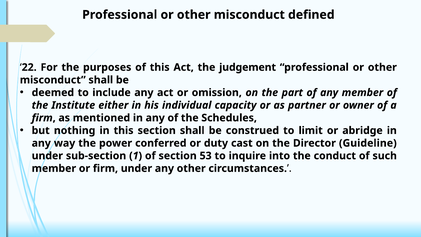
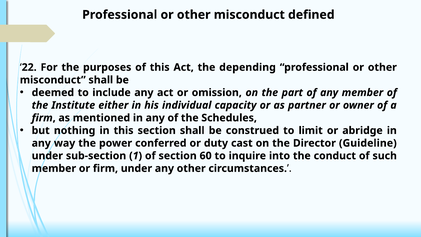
judgement: judgement -> depending (248, 67)
53: 53 -> 60 (206, 156)
